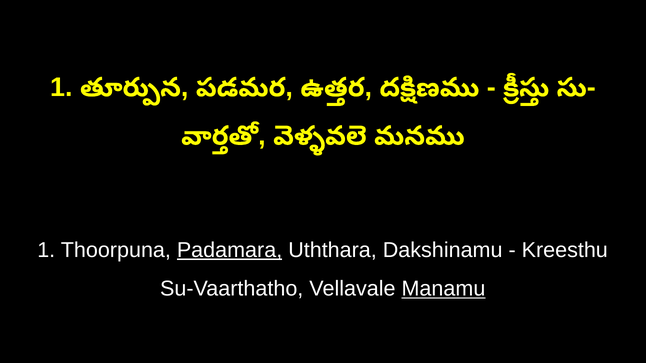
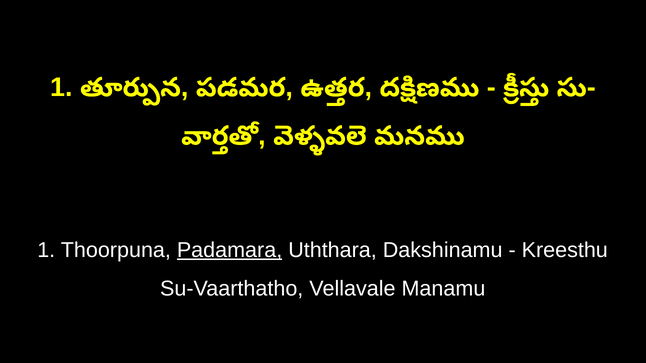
Manamu underline: present -> none (443, 289)
